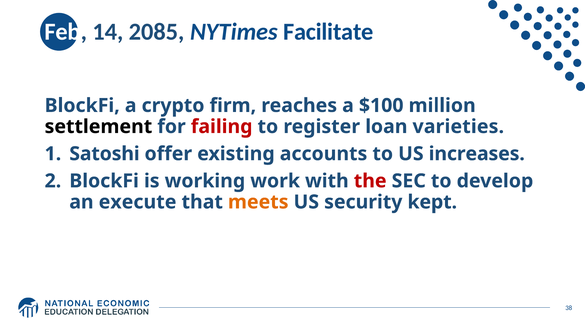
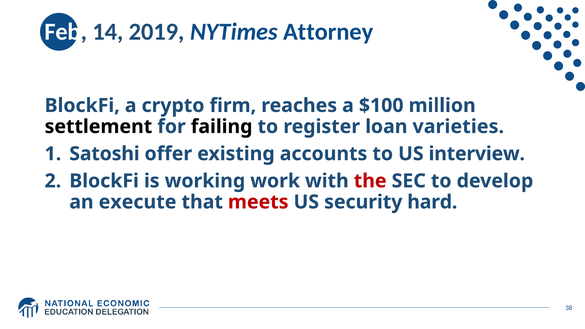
2085: 2085 -> 2019 (157, 32)
Facilitate: Facilitate -> Attorney (328, 32)
failing colour: red -> black (222, 127)
increases: increases -> interview (477, 154)
meets colour: orange -> red (258, 202)
kept: kept -> hard (432, 202)
